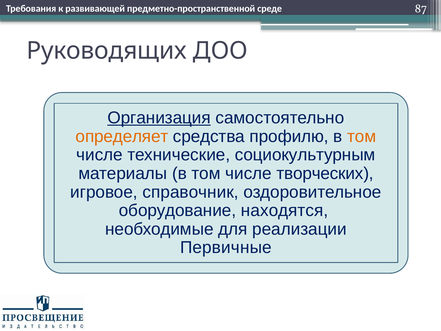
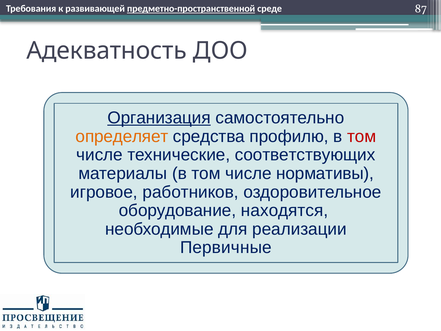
предметно-пространственной underline: none -> present (191, 9)
Руководящих: Руководящих -> Адекватность (107, 51)
том colour: orange -> red (362, 136)
социокультурным: социокультурным -> соответствующих (305, 155)
творческих: творческих -> нормативы (325, 173)
справочник: справочник -> работников (191, 192)
